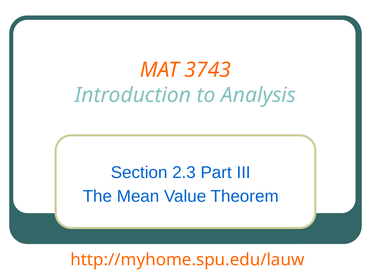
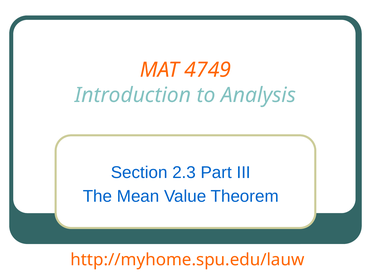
3743: 3743 -> 4749 (208, 70)
